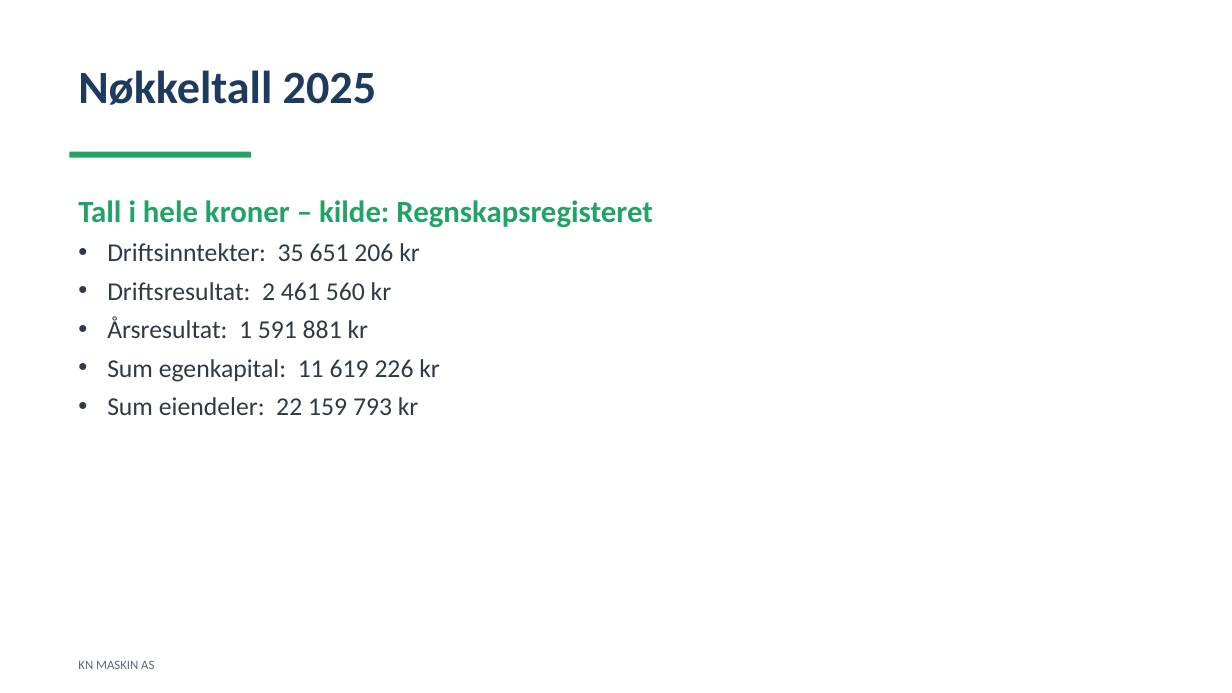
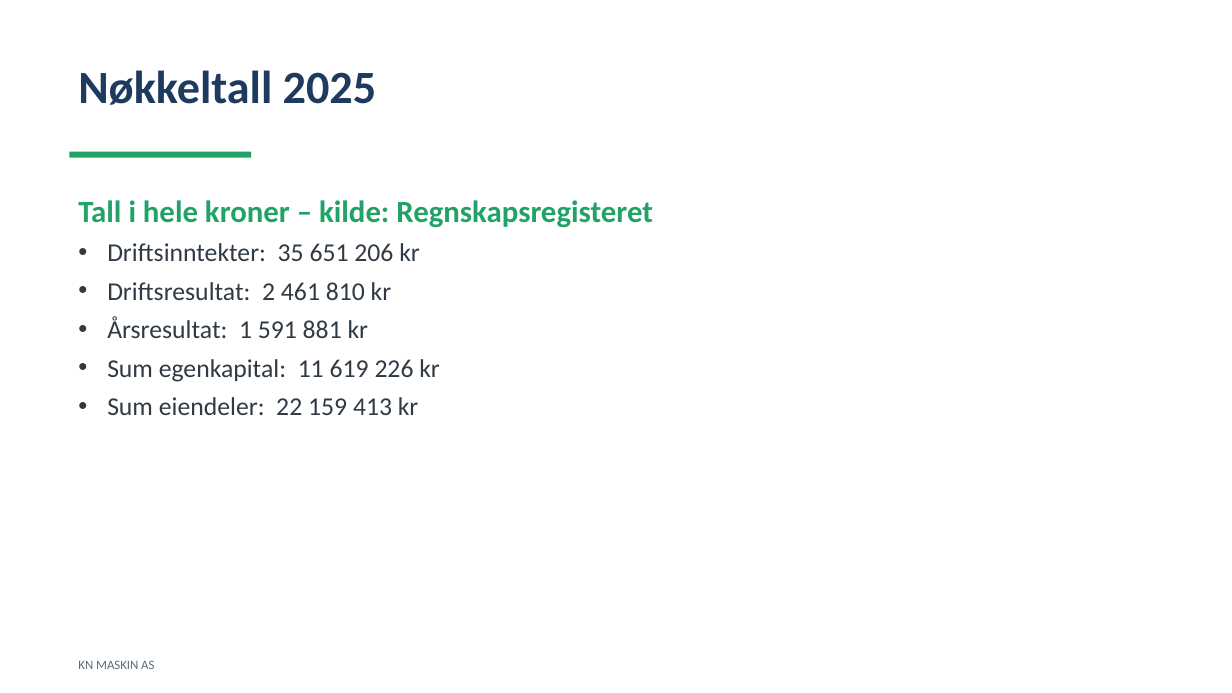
560: 560 -> 810 (345, 292)
793: 793 -> 413 (373, 407)
